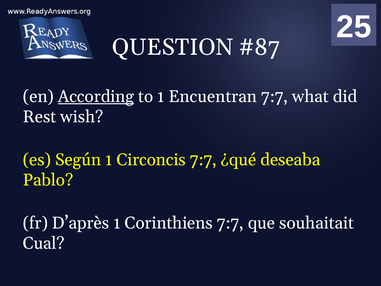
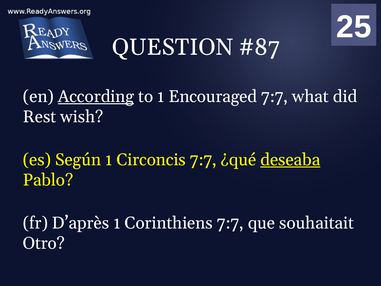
Encuentran: Encuentran -> Encouraged (213, 96)
deseaba underline: none -> present (290, 160)
Cual: Cual -> Otro (44, 243)
